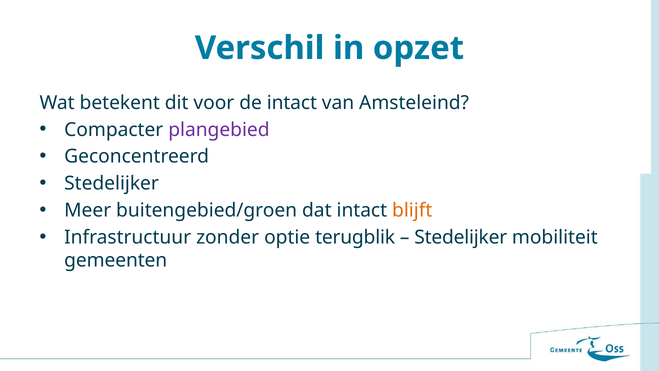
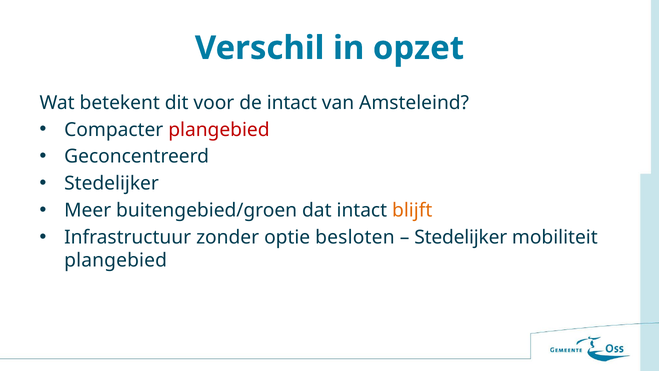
plangebied colour: purple -> red (219, 130)
terugblik: terugblik -> besloten (355, 237)
gemeenten: gemeenten -> plangebied (116, 260)
